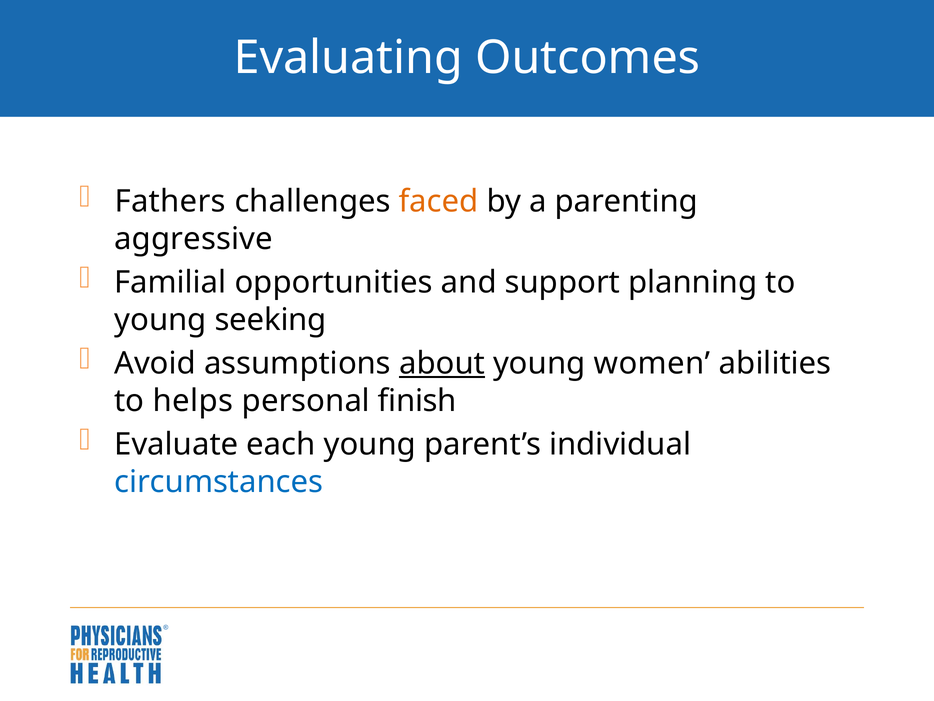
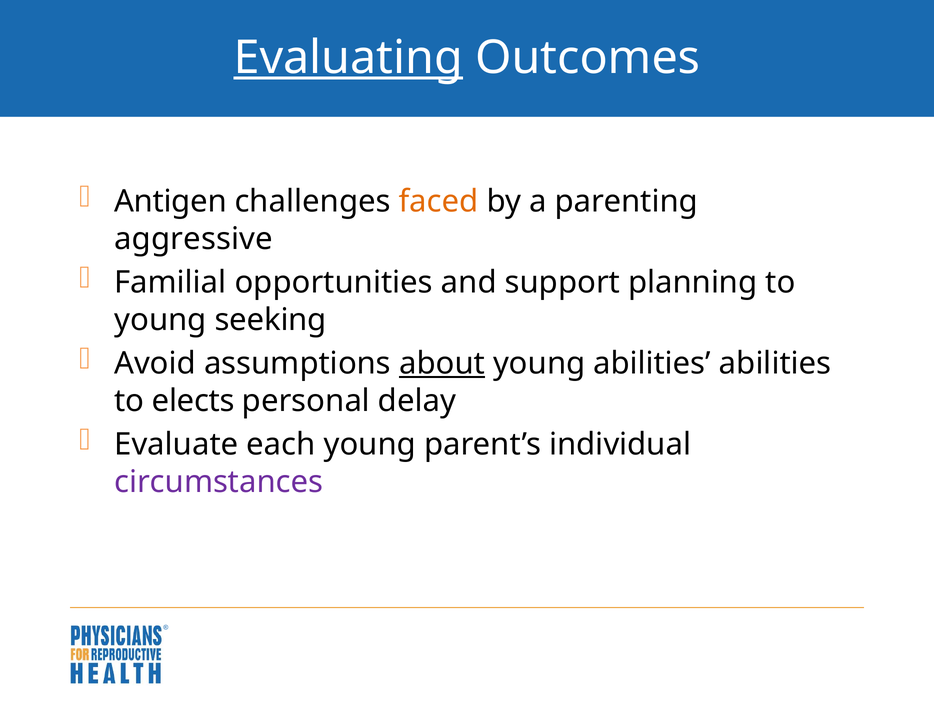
Evaluating underline: none -> present (348, 58)
Fathers: Fathers -> Antigen (171, 201)
young women: women -> abilities (652, 363)
helps: helps -> elects (193, 401)
finish: finish -> delay (417, 401)
circumstances colour: blue -> purple (219, 482)
